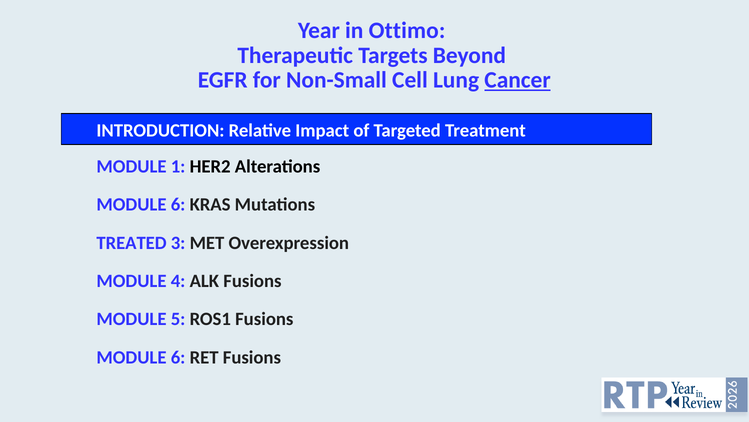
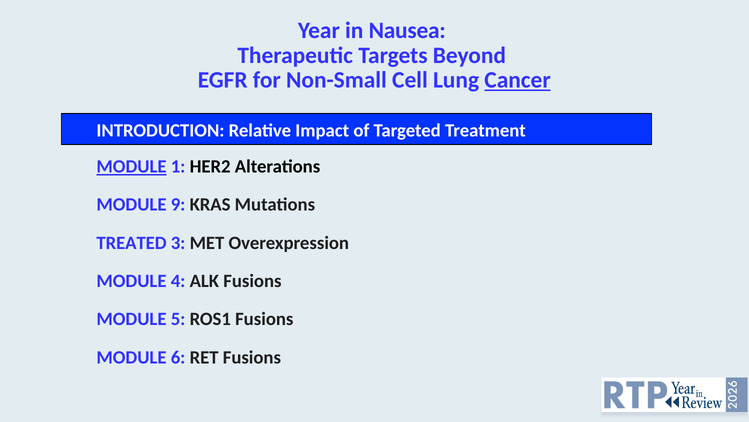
Ottimo: Ottimo -> Nausea (407, 30)
MODULE underline: none -> present (132, 166)
6: 6 -> 9 (178, 204)
